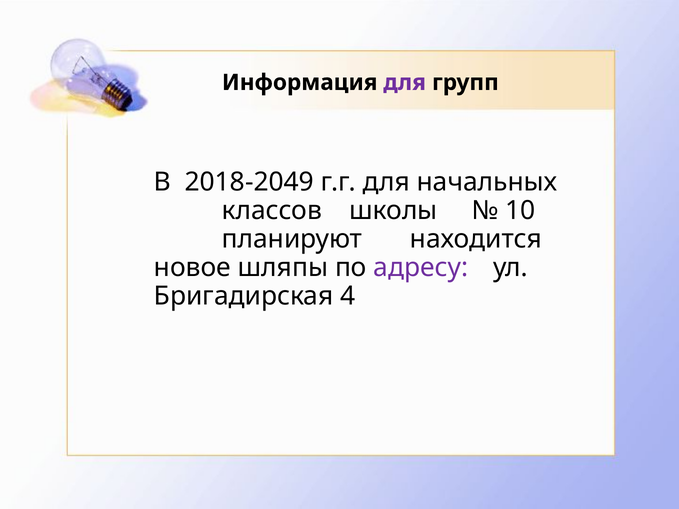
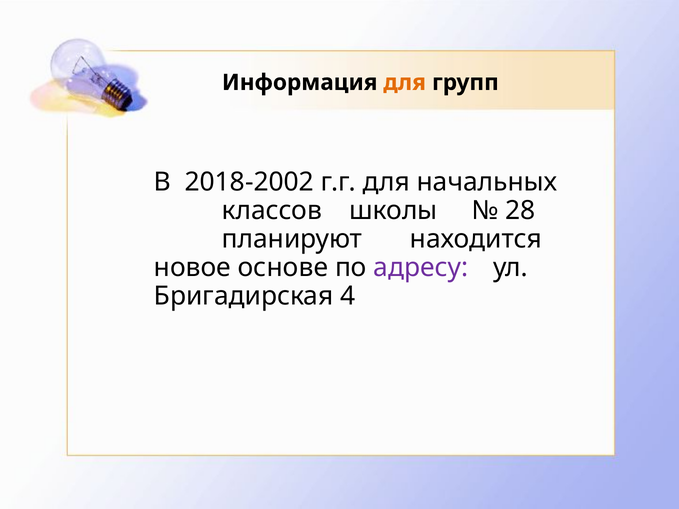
для colour: purple -> orange (405, 82)
2018-2049: 2018-2049 -> 2018-2002 (249, 182)
10: 10 -> 28 (520, 211)
шляпы: шляпы -> основе (283, 268)
